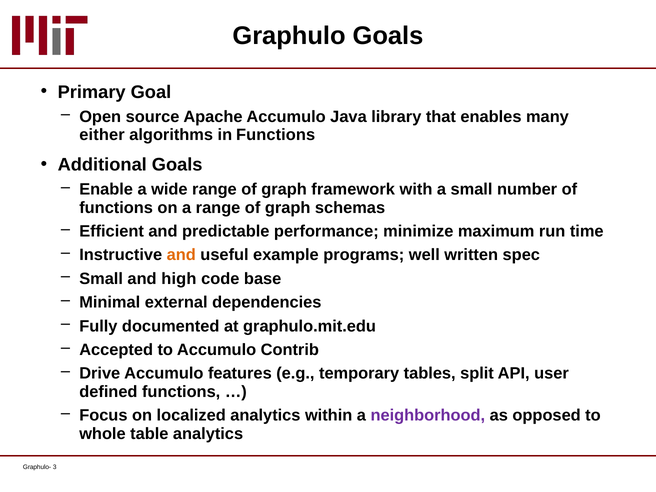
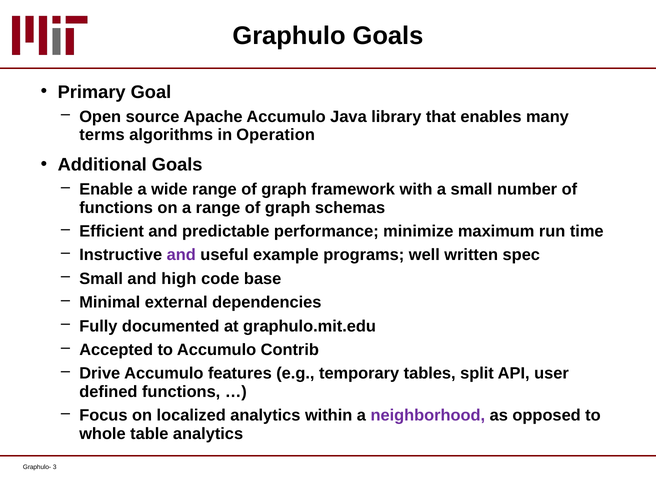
either: either -> terms (102, 135)
in Functions: Functions -> Operation (276, 135)
and colour: orange -> purple (181, 255)
